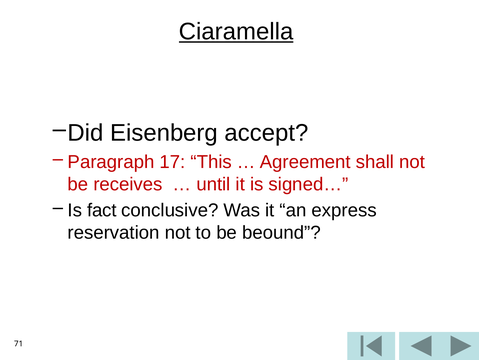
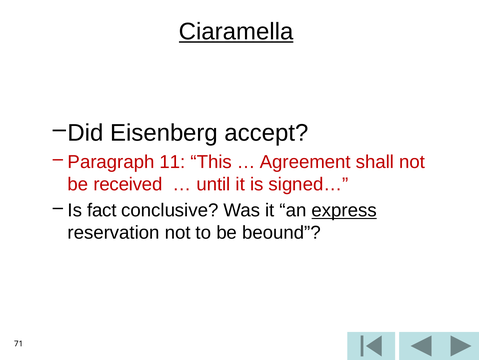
17: 17 -> 11 (172, 162)
receives: receives -> received (128, 184)
express underline: none -> present (344, 210)
